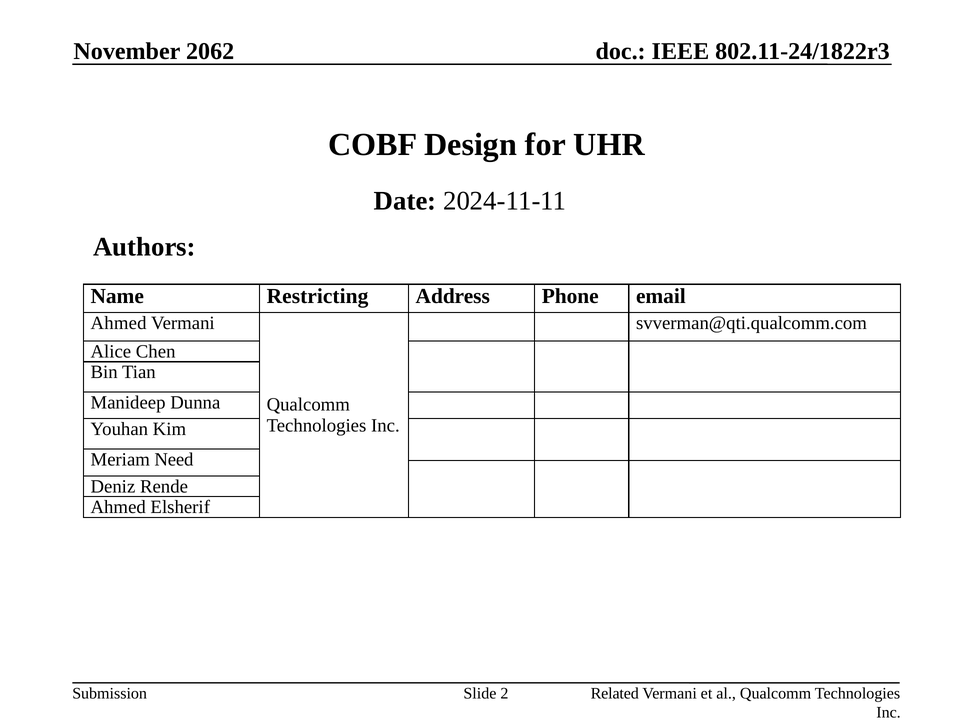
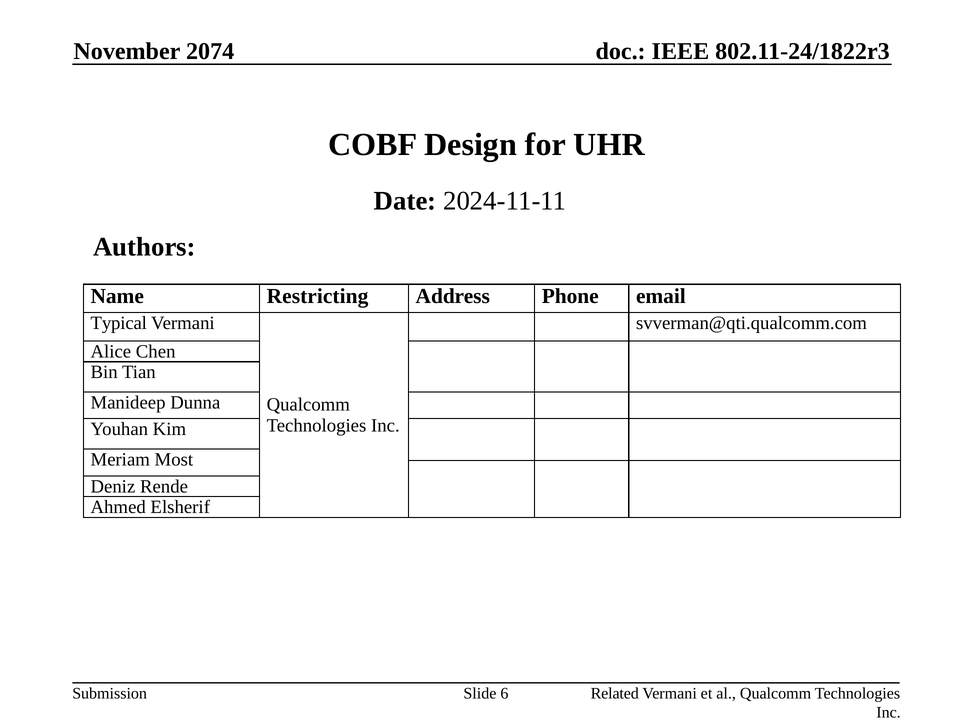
2062: 2062 -> 2074 (210, 51)
Ahmed: Ahmed -> Typical (119, 323)
Need: Need -> Most (174, 460)
2: 2 -> 6 (504, 693)
